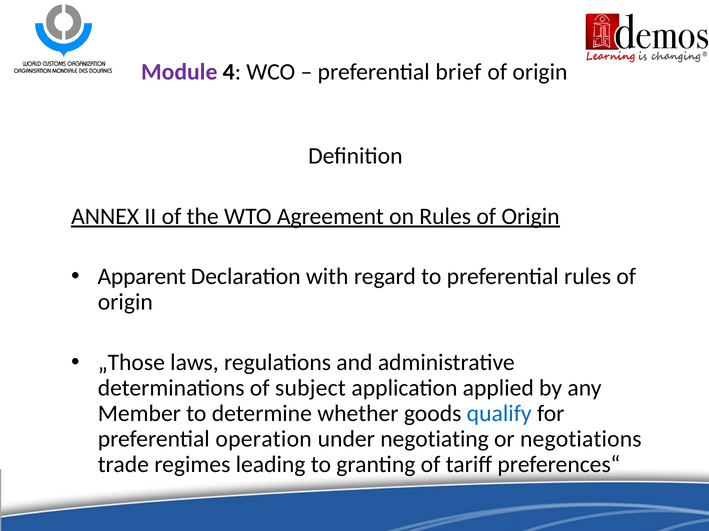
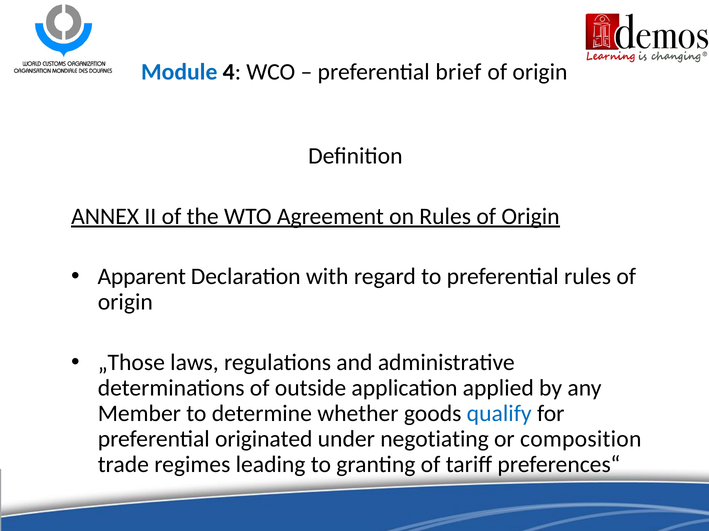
Module colour: purple -> blue (179, 72)
subject: subject -> outside (311, 389)
operation: operation -> originated (264, 440)
negotiations: negotiations -> composition (581, 440)
